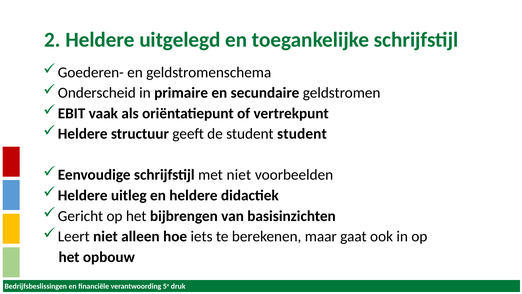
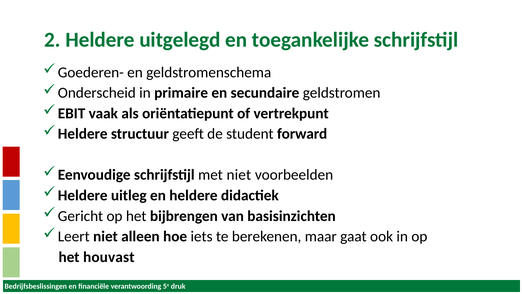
student student: student -> forward (302, 134)
opbouw: opbouw -> houvast (109, 257)
